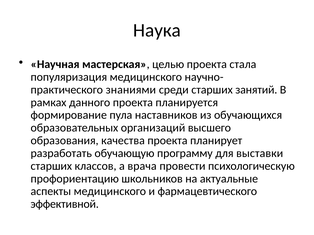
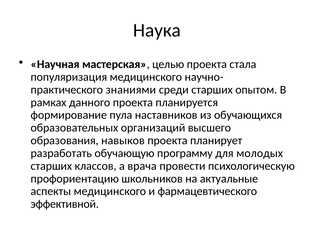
занятий: занятий -> опытом (256, 90)
качества: качества -> навыков (123, 141)
выставки: выставки -> молодых (260, 154)
